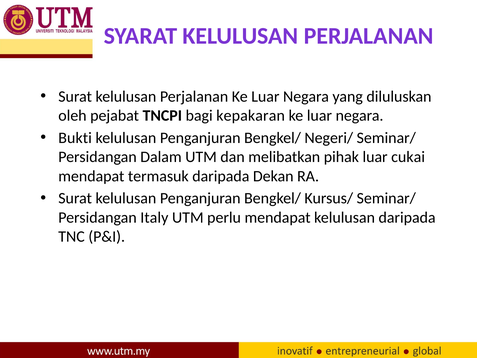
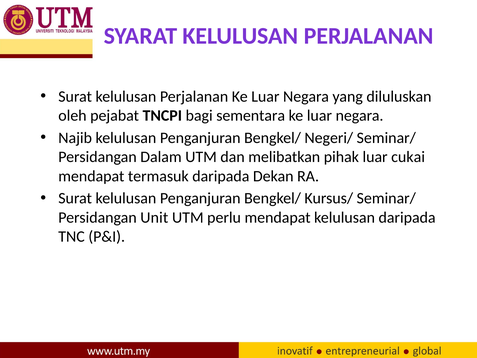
kepakaran: kepakaran -> sementara (251, 116)
Bukti: Bukti -> Najib (75, 138)
Italy: Italy -> Unit (154, 217)
